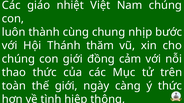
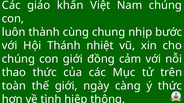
nhiệt: nhiệt -> khẩn (70, 5)
thăm: thăm -> nhiệt (100, 46)
